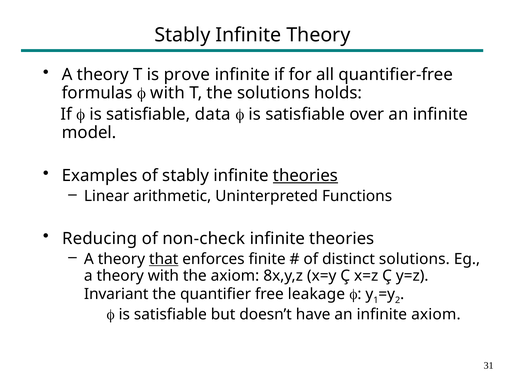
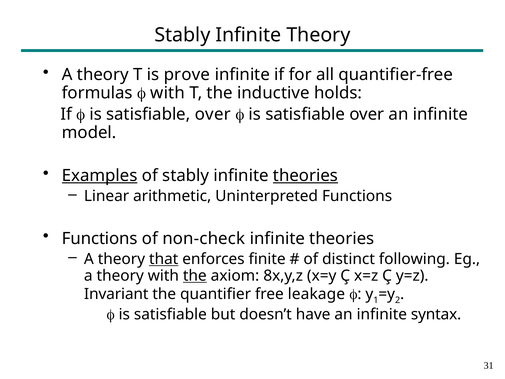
the solutions: solutions -> inductive (273, 93)
data: data -> over (213, 114)
Examples underline: none -> present (100, 176)
Reducing: Reducing -> Functions (100, 238)
distinct solutions: solutions -> following (414, 259)
the underline: none -> present (195, 276)
infinite axiom: axiom -> syntax (436, 314)
